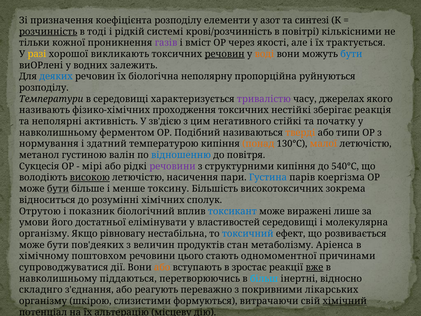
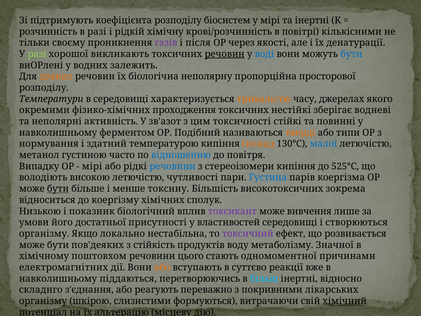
призначення: призначення -> підтримують (62, 20)
елементи: елементи -> біосистем (227, 20)
у азот: азот -> мірі (270, 20)
та синтезі: синтезі -> інертні (312, 20)
розчинність underline: present -> none (48, 32)
в тоді: тоді -> разі (97, 32)
системі: системі -> хімічну (165, 32)
кожної: кожної -> своєму (69, 43)
вміст: вміст -> після (198, 43)
трактується: трактується -> денатурації (356, 43)
разі colour: yellow -> light green (37, 54)
воді colour: orange -> blue (264, 54)
деяких colour: blue -> orange (56, 76)
руйнуються: руйнуються -> просторової (327, 76)
тривалістю colour: purple -> orange (264, 99)
називають: називають -> окремими (44, 110)
реакція: реакція -> водневі (373, 110)
зв'дією: зв'дією -> зв'азот (165, 121)
негативного: негативного -> токсичності (242, 121)
початку: початку -> повинні (336, 121)
малої colour: orange -> blue (323, 144)
валін: валін -> часто (122, 155)
Сукцесія: Сукцесія -> Випадку (39, 166)
речовини colour: purple -> blue (172, 166)
структурними: структурними -> стереоізомери (239, 166)
540°С: 540°С -> 525°С (345, 166)
високою underline: present -> none (90, 177)
насичення: насичення -> чутливості (192, 177)
розумінні: розумінні -> коергізму (115, 200)
Отрутою: Отрутою -> Низькою (40, 211)
токсикант colour: blue -> purple (232, 211)
виражені: виражені -> вивчення (309, 211)
елімінувати: елімінувати -> присутності (158, 222)
молекулярна: молекулярна -> створюються (357, 222)
рівновагу: рівновагу -> локально (122, 234)
токсичний colour: blue -> purple (248, 234)
величин: величин -> стійкість (154, 245)
стан: стан -> воду (238, 245)
Аріенса: Аріенса -> Значної (335, 245)
супроводжуватися: супроводжуватися -> електромагнітних (64, 267)
зростає: зростає -> суттєво (249, 267)
вже underline: present -> none (314, 267)
